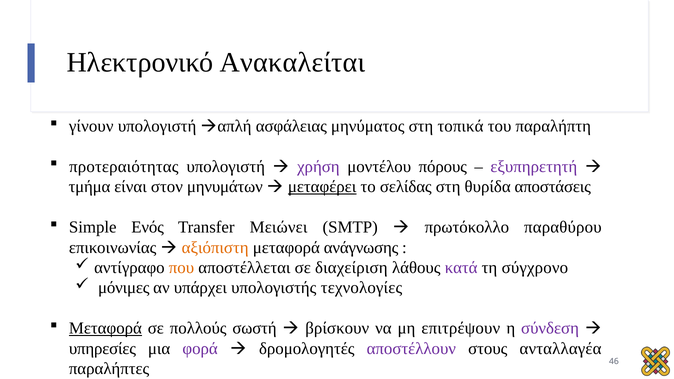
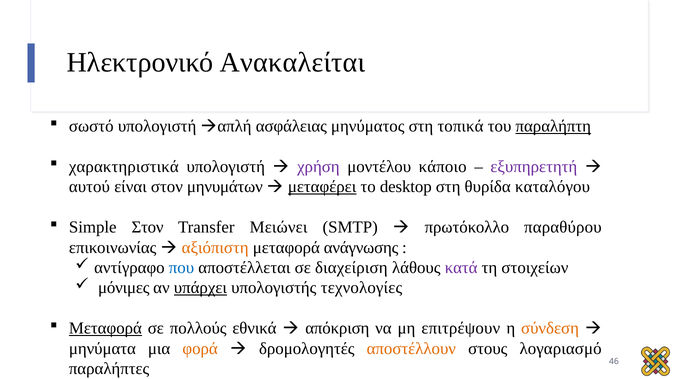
γίνουν: γίνουν -> σωστό (91, 126)
παραλήπτη underline: none -> present (553, 126)
προτεραιότητας: προτεραιότητας -> χαρακτηριστικά (124, 167)
πόρους: πόρους -> κάποιο (443, 167)
τμήμα: τμήμα -> αυτού (89, 187)
σελίδας: σελίδας -> desktop (406, 187)
αποστάσεις: αποστάσεις -> καταλόγου (553, 187)
Simple Ενός: Ενός -> Στον (148, 227)
που colour: orange -> blue (182, 268)
σύγχρονο: σύγχρονο -> στοιχείων (535, 268)
υπάρχει underline: none -> present (200, 288)
σωστή: σωστή -> εθνικά (254, 328)
βρίσκουν: βρίσκουν -> απόκριση (337, 328)
σύνδεση colour: purple -> orange (550, 328)
υπηρεσίες: υπηρεσίες -> μηνύματα (102, 349)
φορά colour: purple -> orange (200, 349)
αποστέλλουν colour: purple -> orange (411, 349)
ανταλλαγέα: ανταλλαγέα -> λογαριασμό (561, 349)
